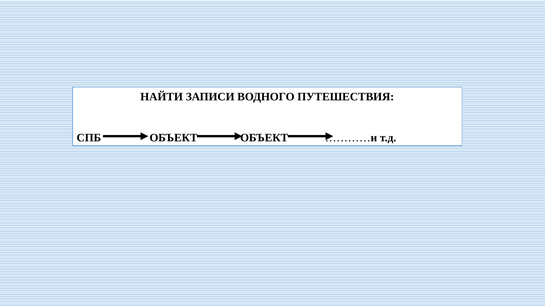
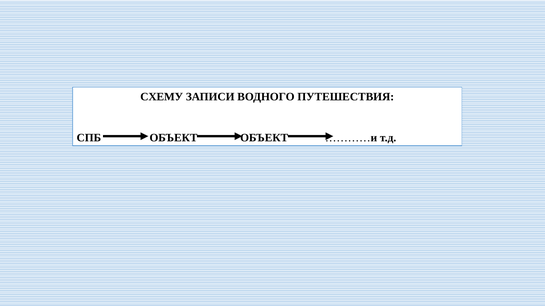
НАЙТИ: НАЙТИ -> СХЕМУ (162, 97)
